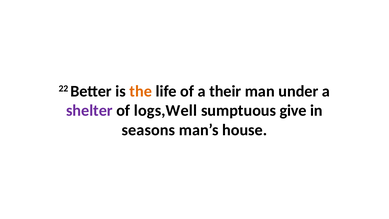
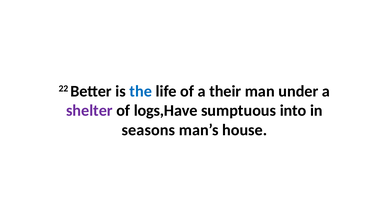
the colour: orange -> blue (141, 91)
logs,Well: logs,Well -> logs,Have (166, 111)
give: give -> into (293, 111)
